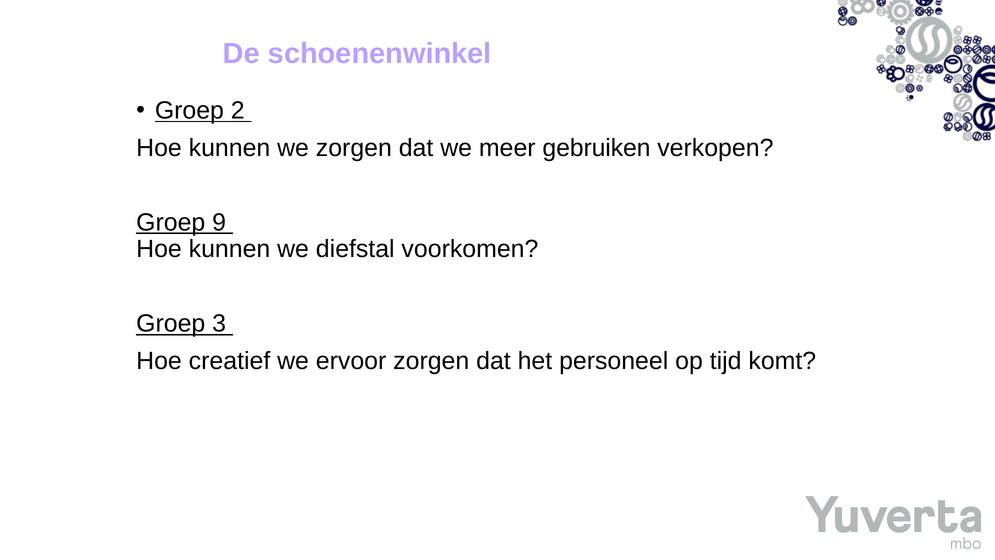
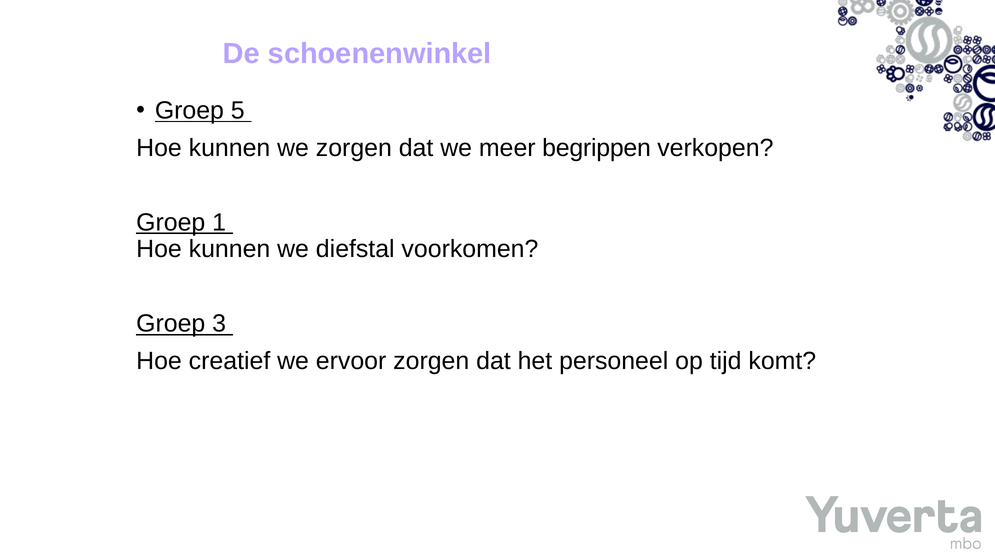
2: 2 -> 5 (238, 111)
gebruiken: gebruiken -> begrippen (597, 148)
9: 9 -> 1 (219, 222)
